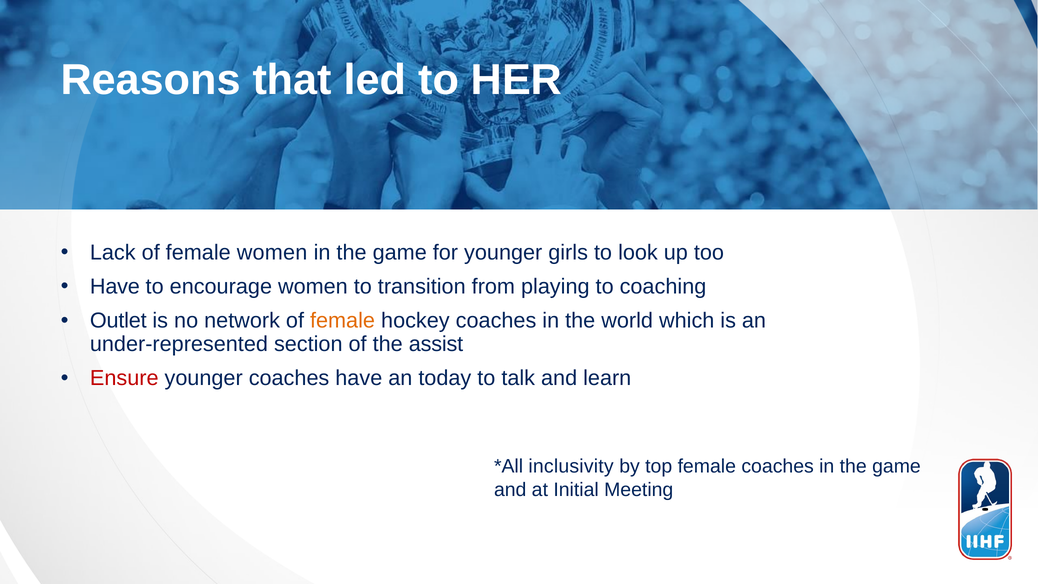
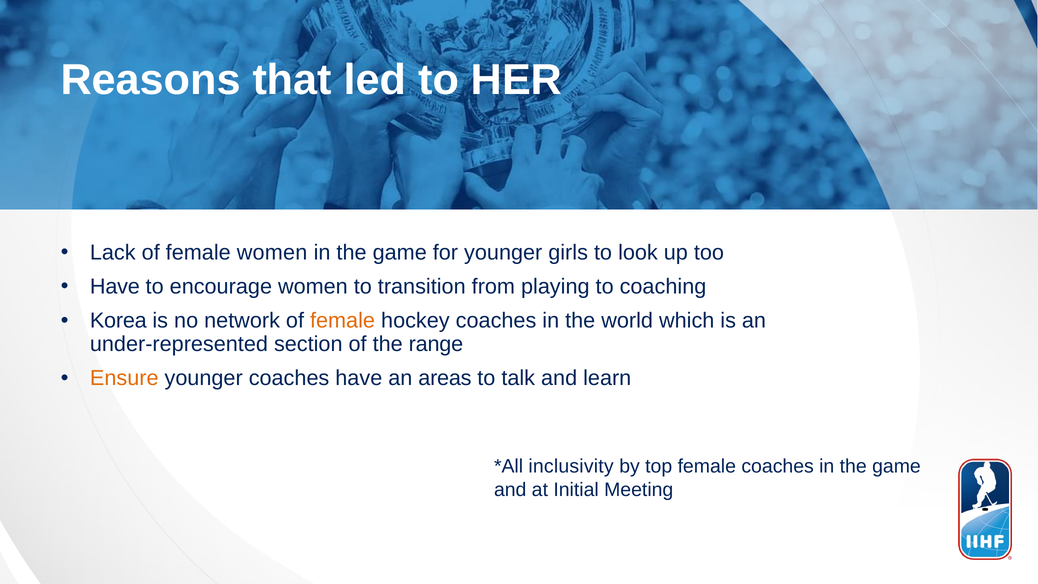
Outlet: Outlet -> Korea (118, 321)
assist: assist -> range (436, 344)
Ensure colour: red -> orange (124, 378)
today: today -> areas (445, 378)
